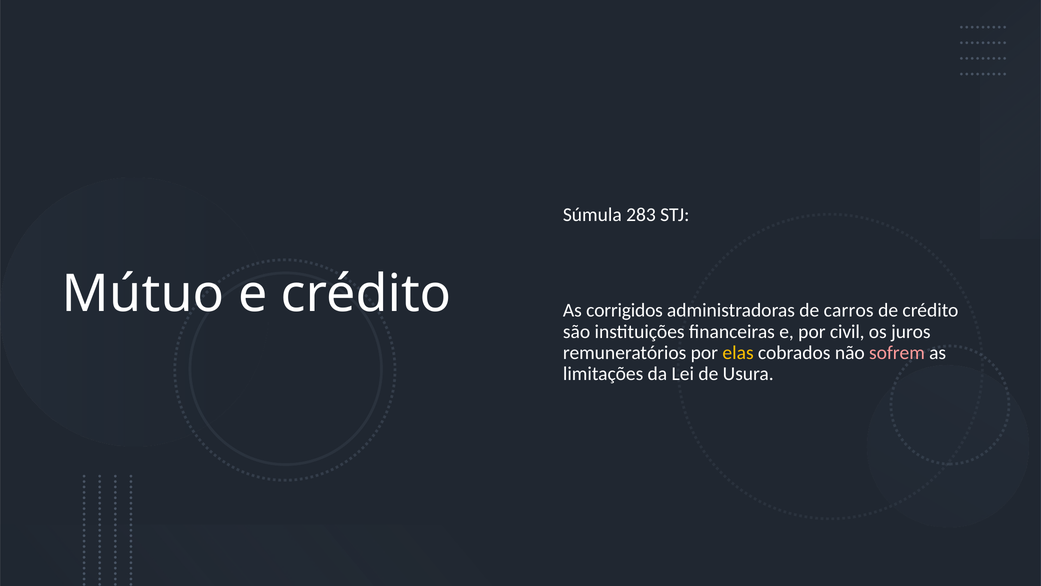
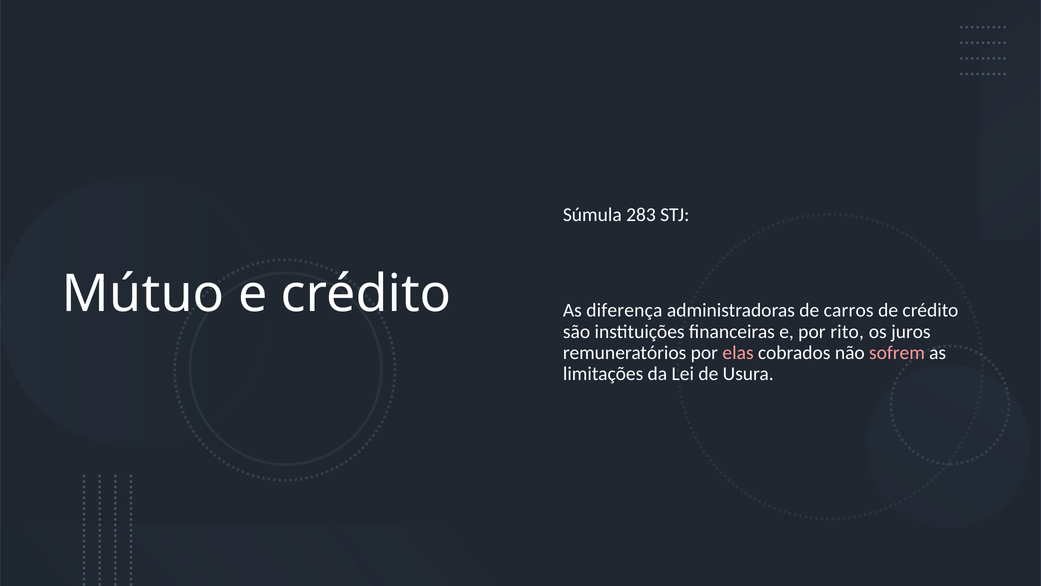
corrigidos: corrigidos -> diferença (624, 310)
civil: civil -> rito (847, 331)
elas colour: yellow -> pink (738, 352)
